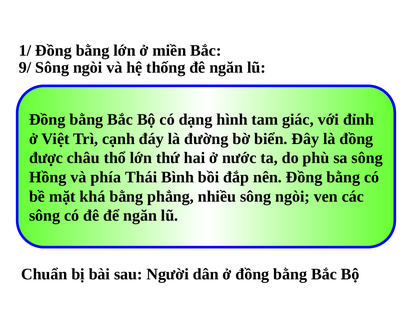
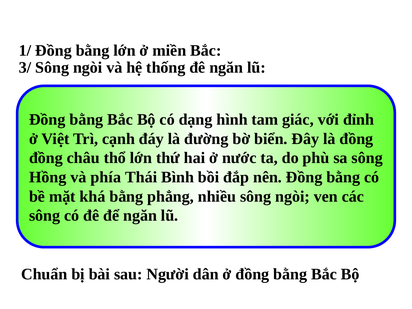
9/: 9/ -> 3/ (25, 68)
được: được -> đồng (46, 158)
